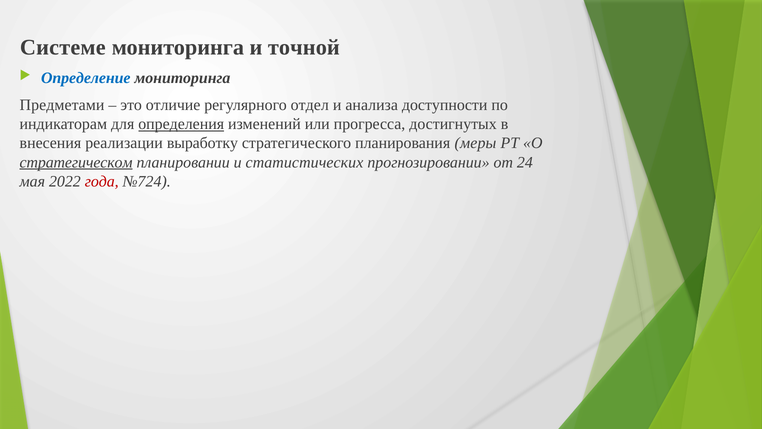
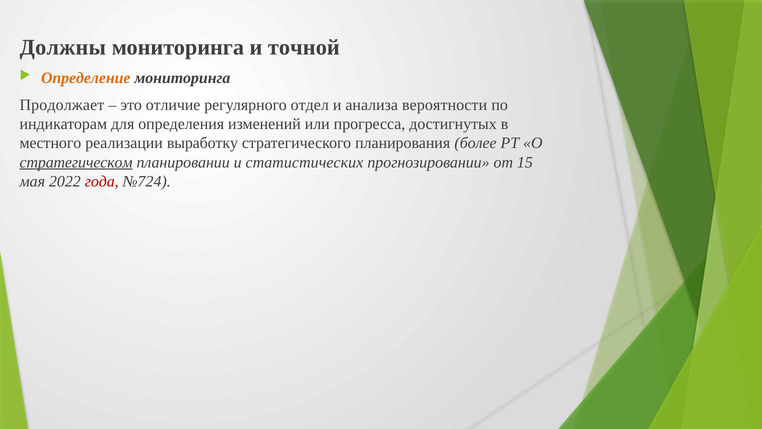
Системе: Системе -> Должны (63, 48)
Определение colour: blue -> orange (86, 78)
Предметами: Предметами -> Продолжает (62, 105)
доступности: доступности -> вероятности (445, 105)
определения underline: present -> none (181, 124)
внесения: внесения -> местного (50, 143)
меры: меры -> более (476, 143)
24: 24 -> 15 (525, 162)
